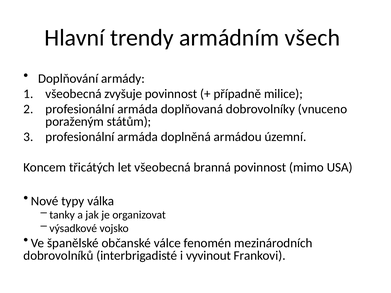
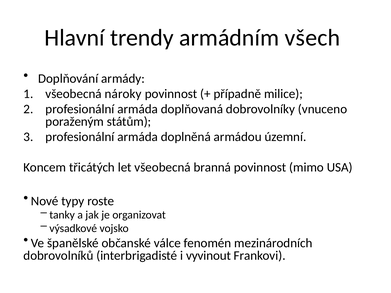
zvyšuje: zvyšuje -> nároky (123, 94)
válka: válka -> roste (101, 201)
